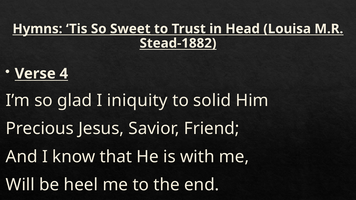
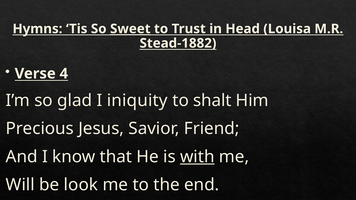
solid: solid -> shalt (212, 101)
with underline: none -> present (197, 157)
heel: heel -> look (81, 185)
